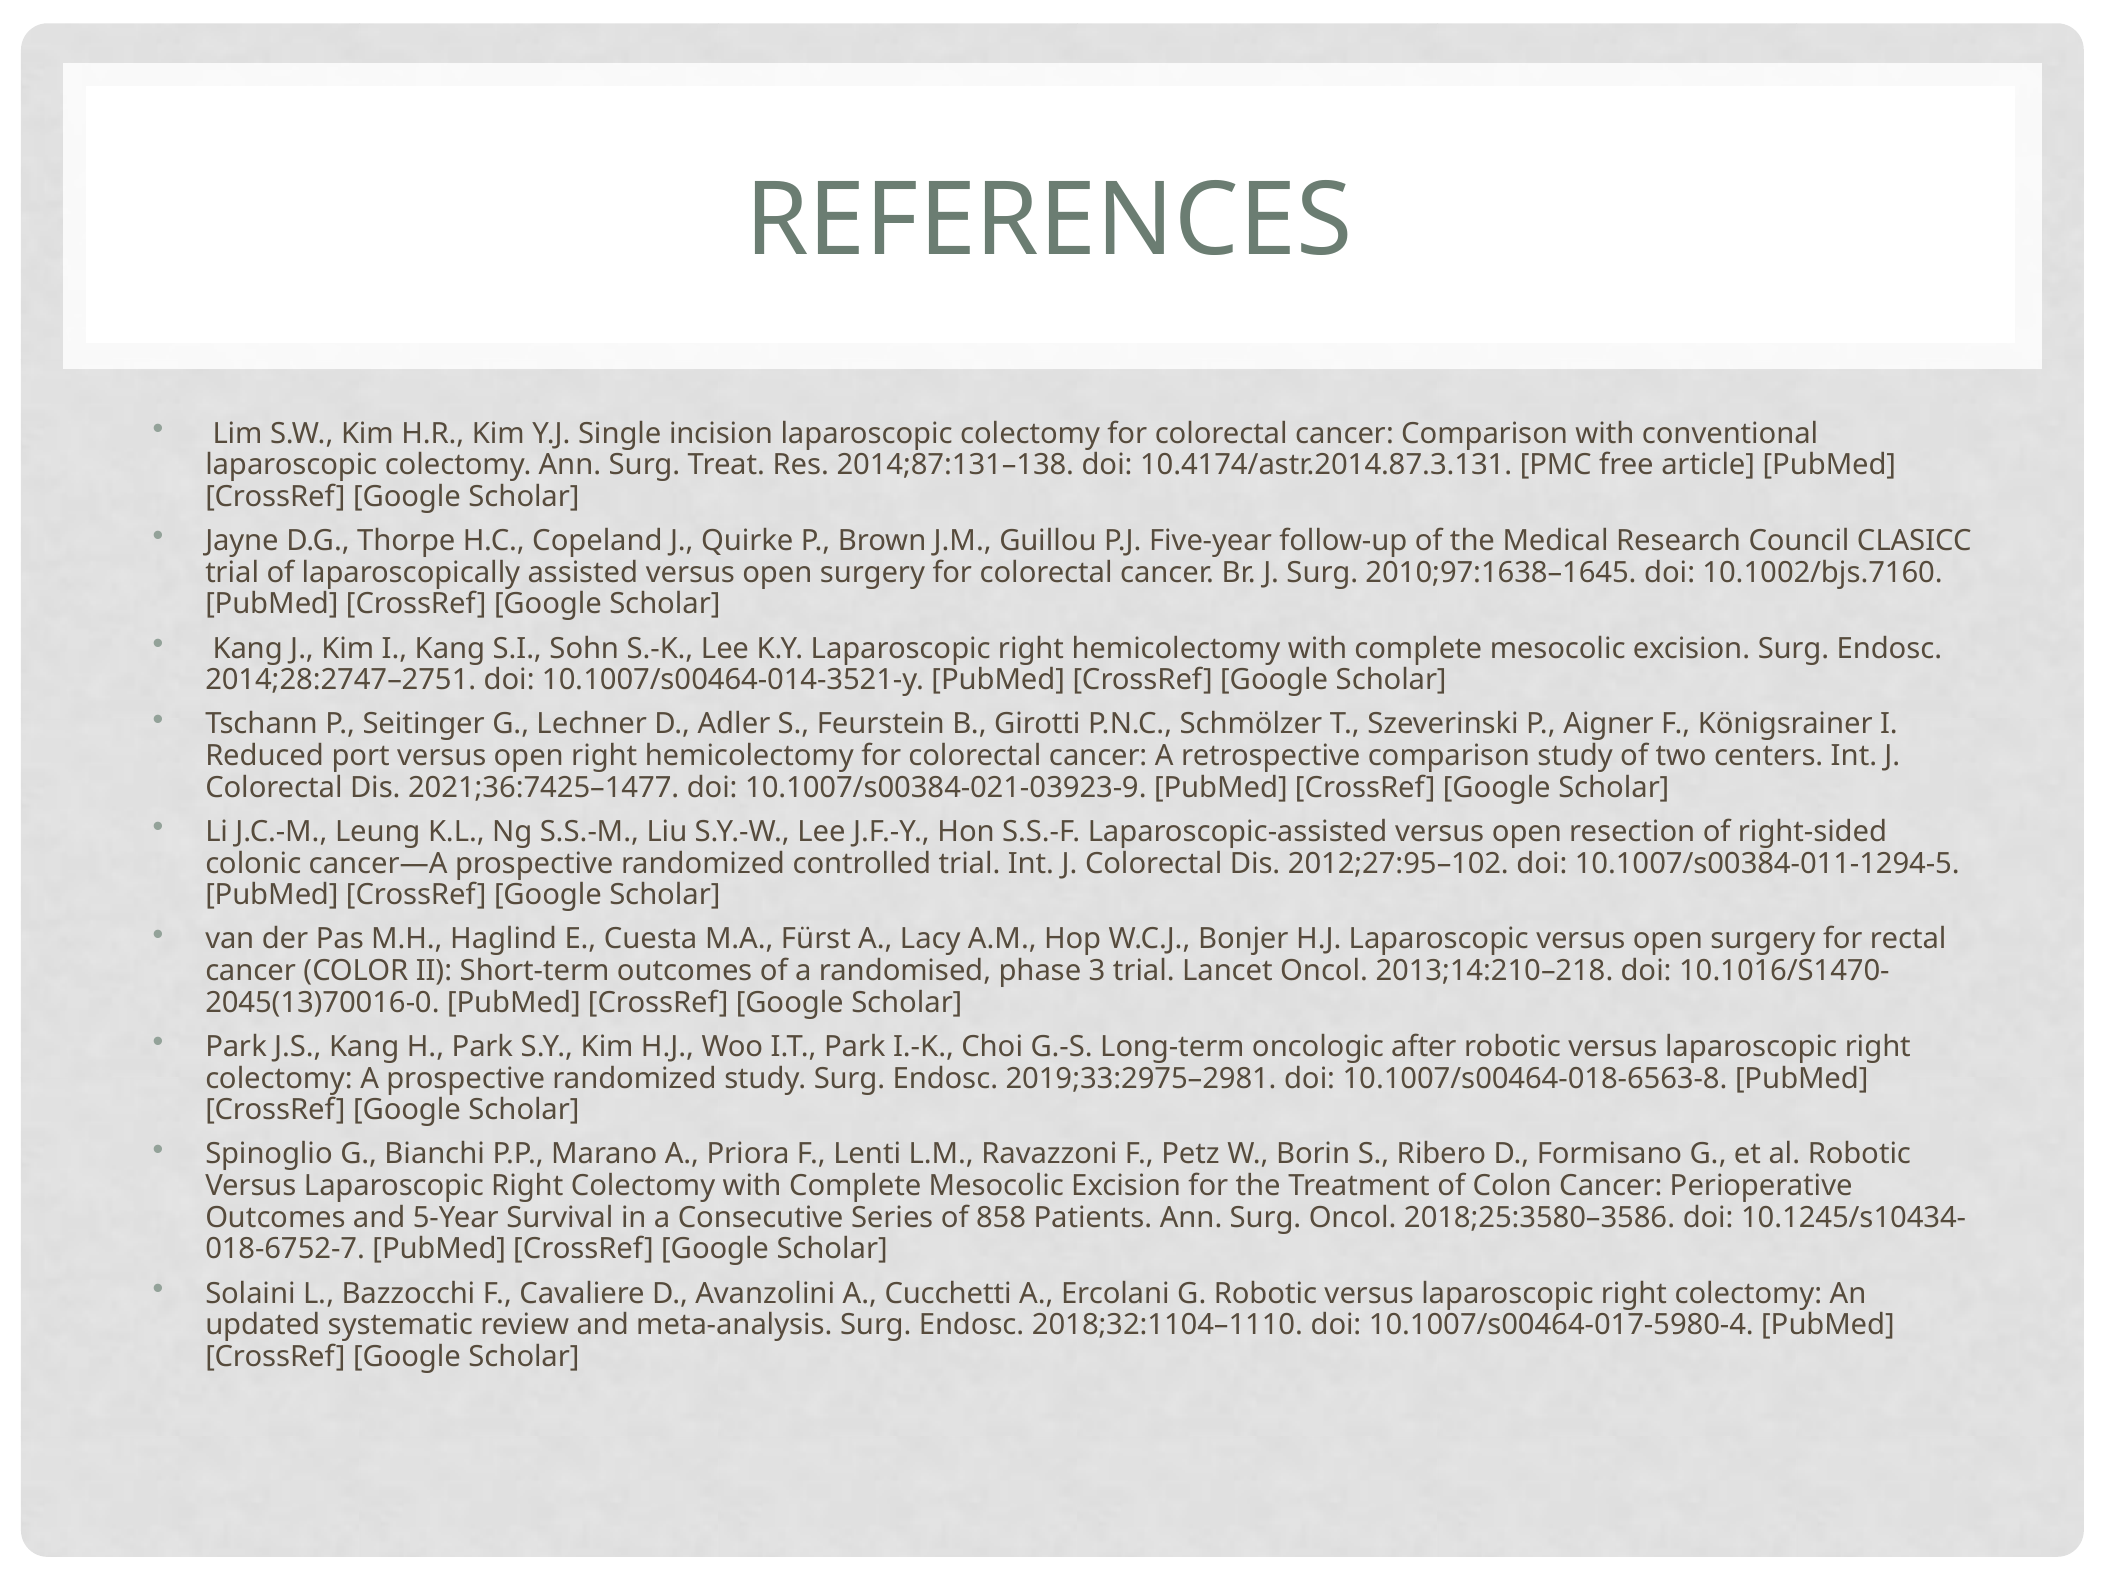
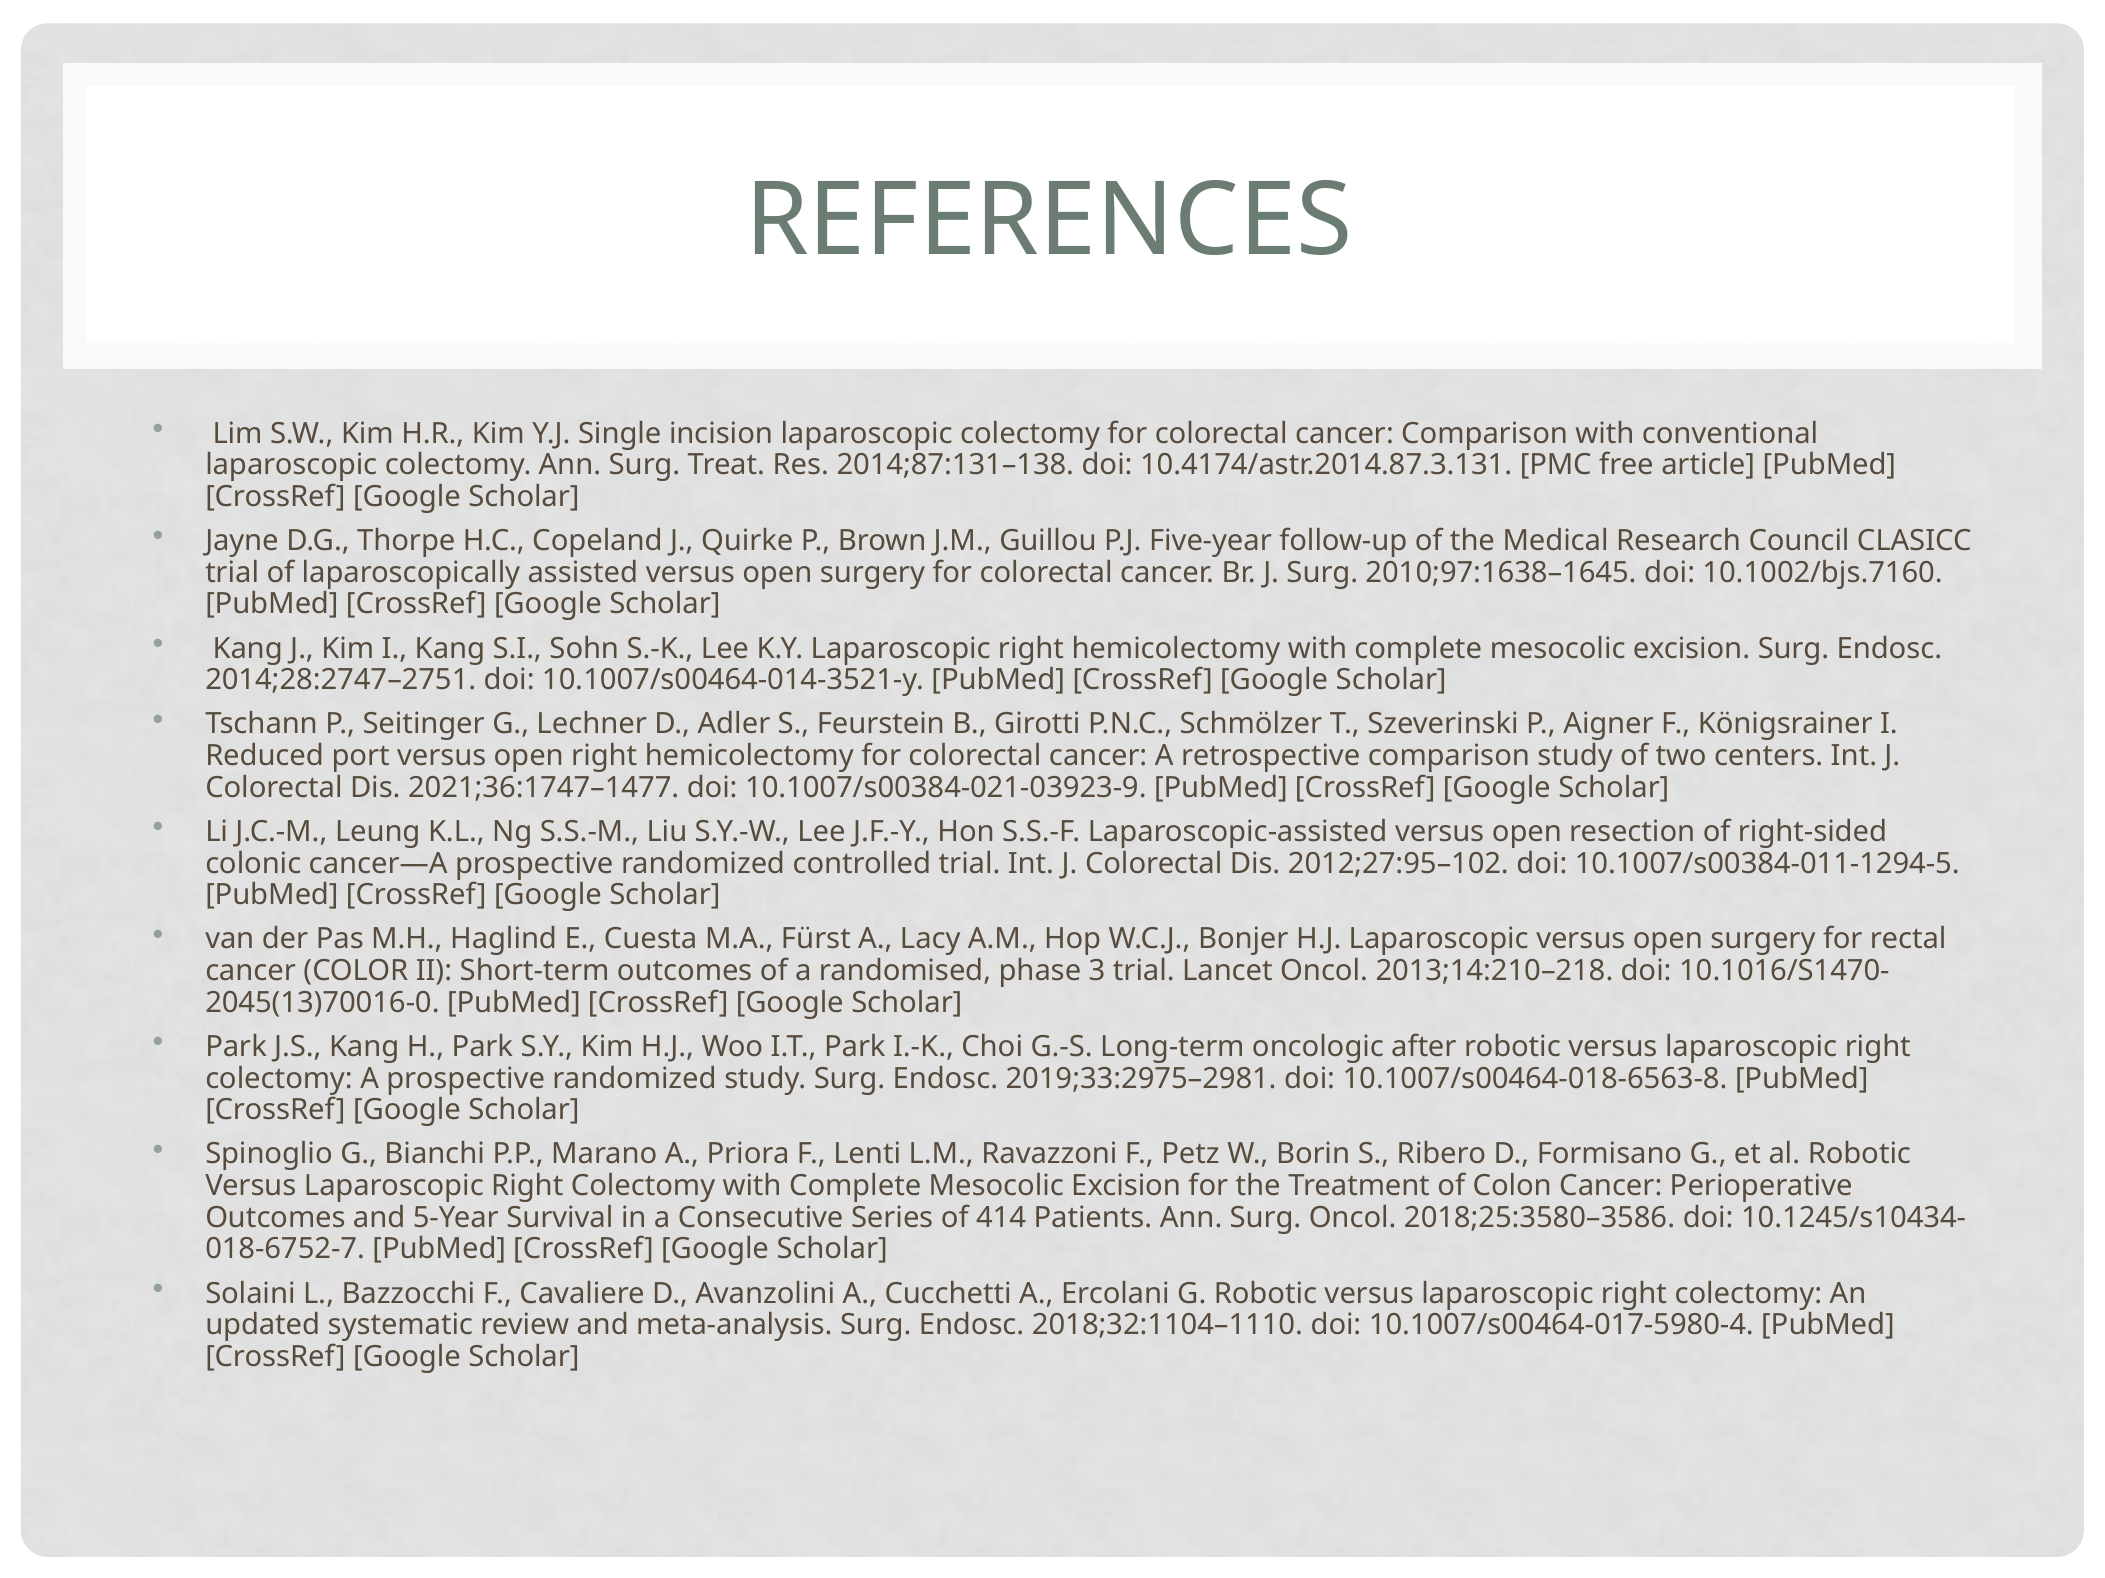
2021;36:7425–1477: 2021;36:7425–1477 -> 2021;36:1747–1477 (544, 788)
858: 858 -> 414 (1001, 1218)
